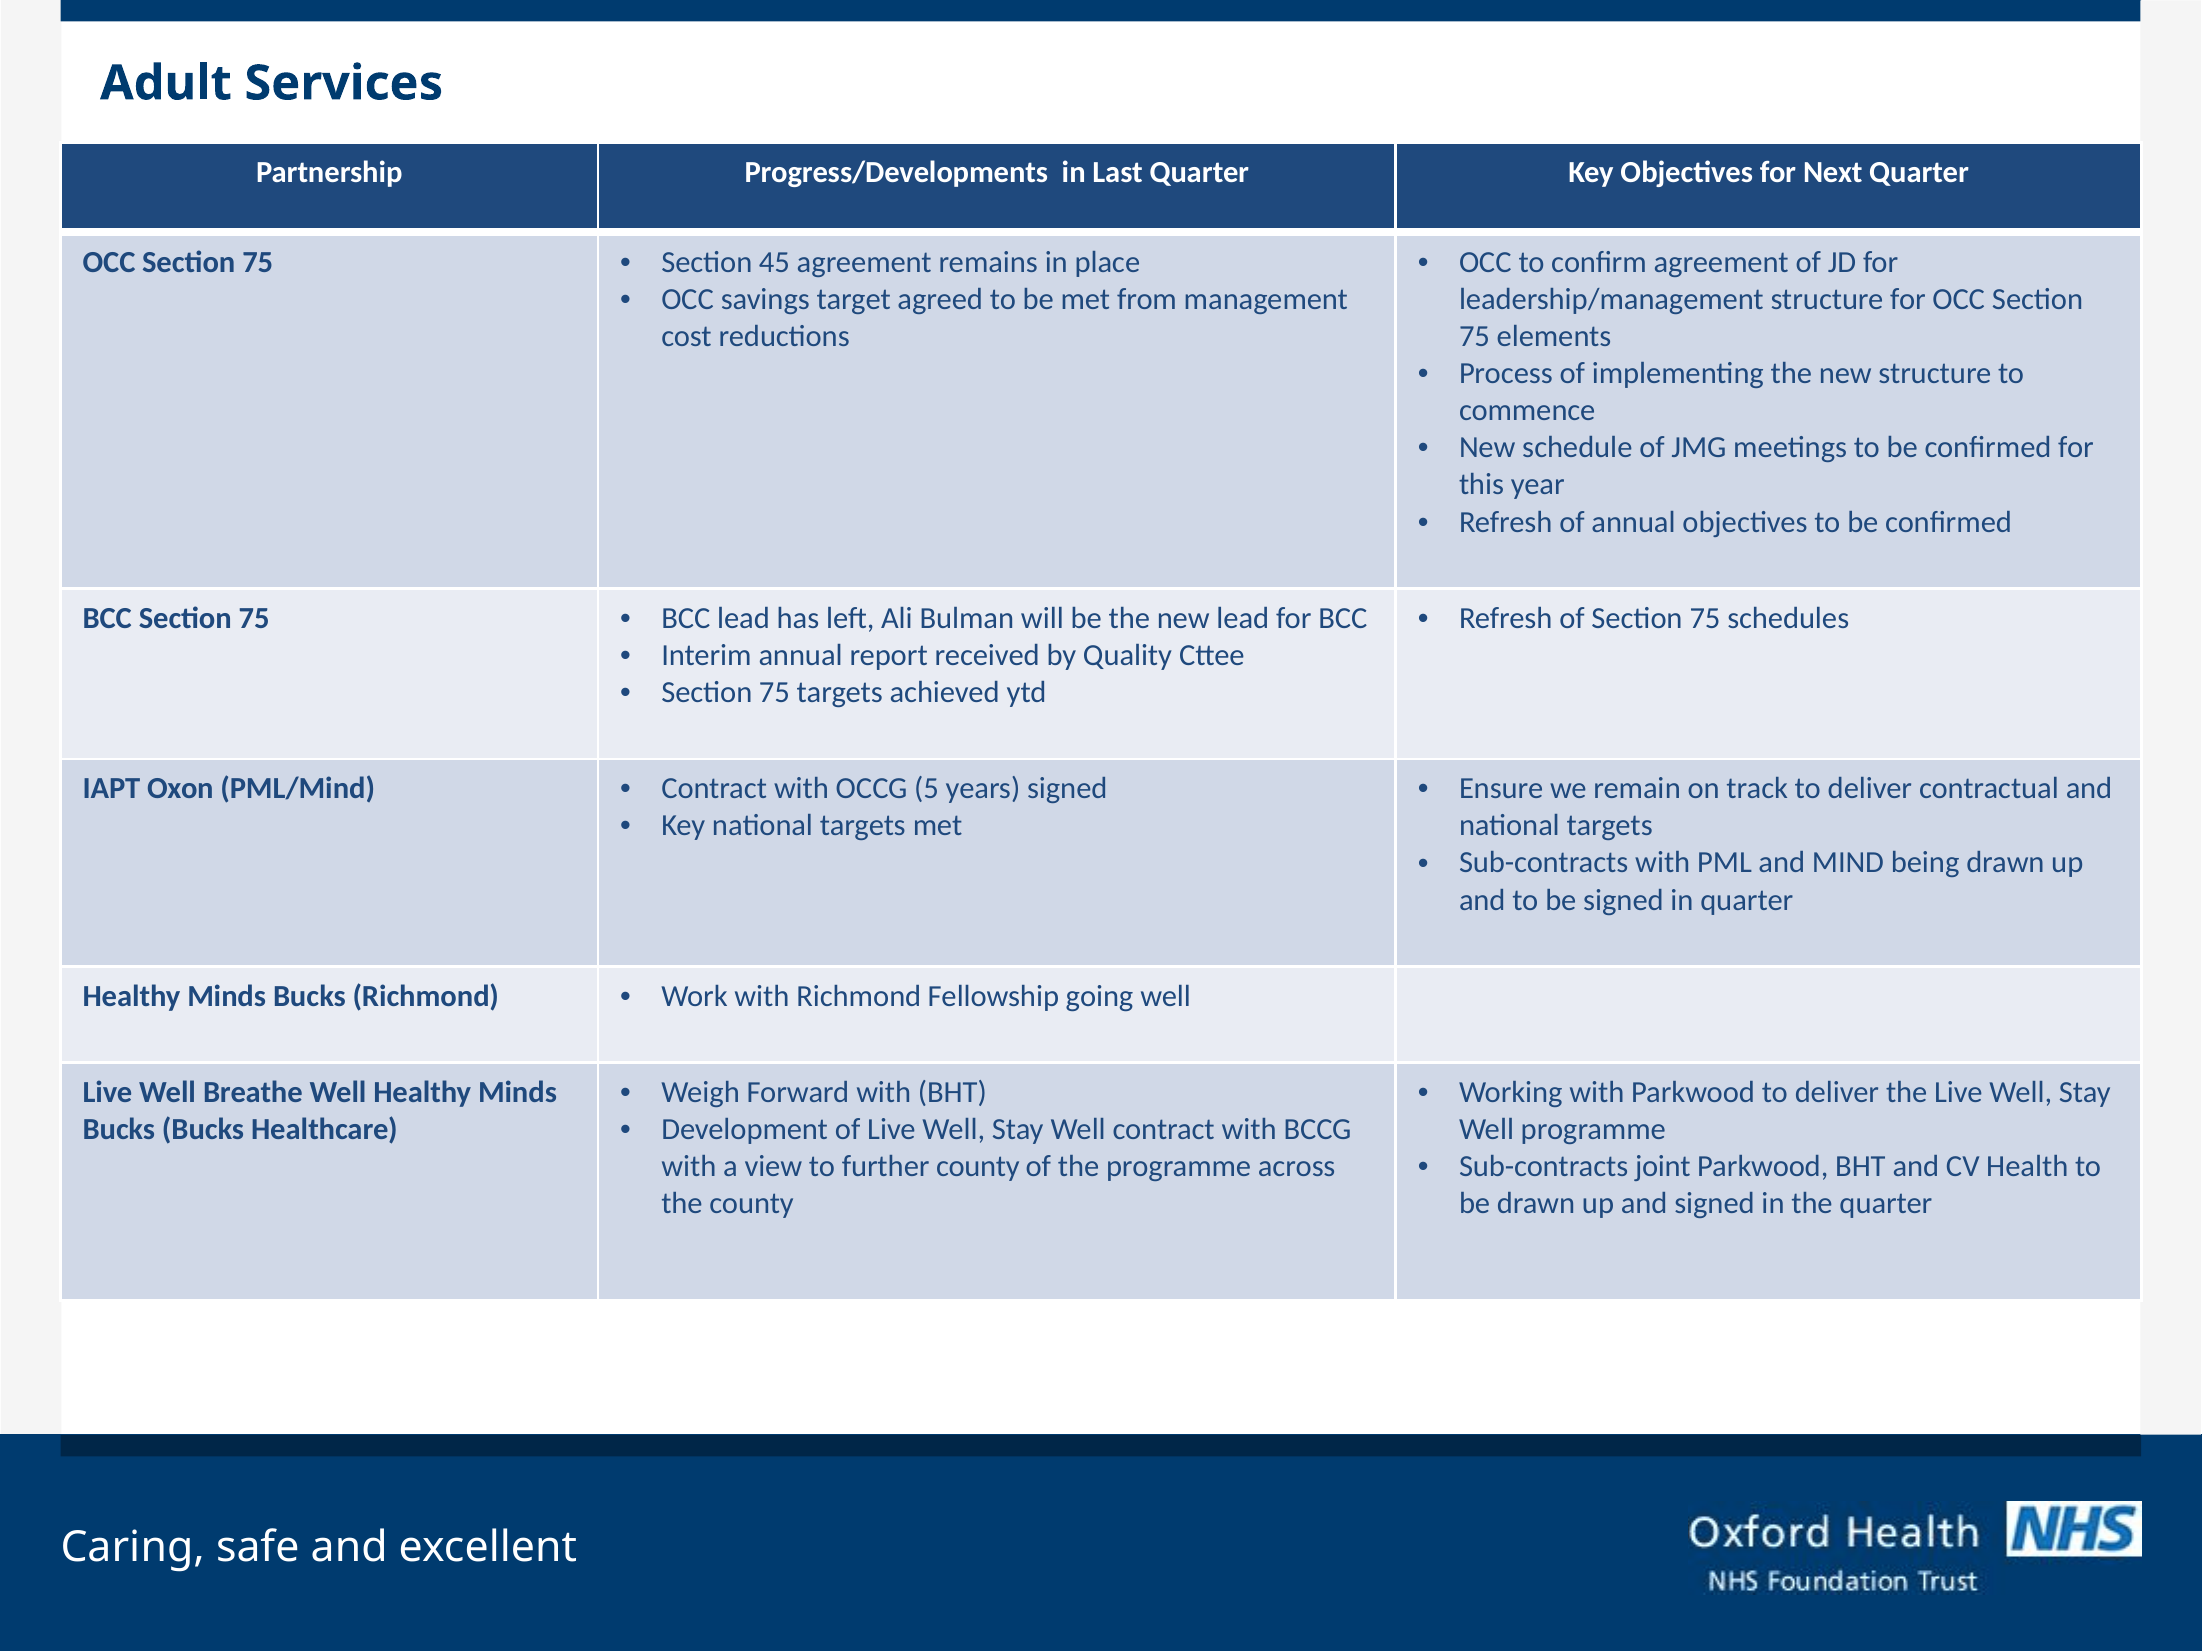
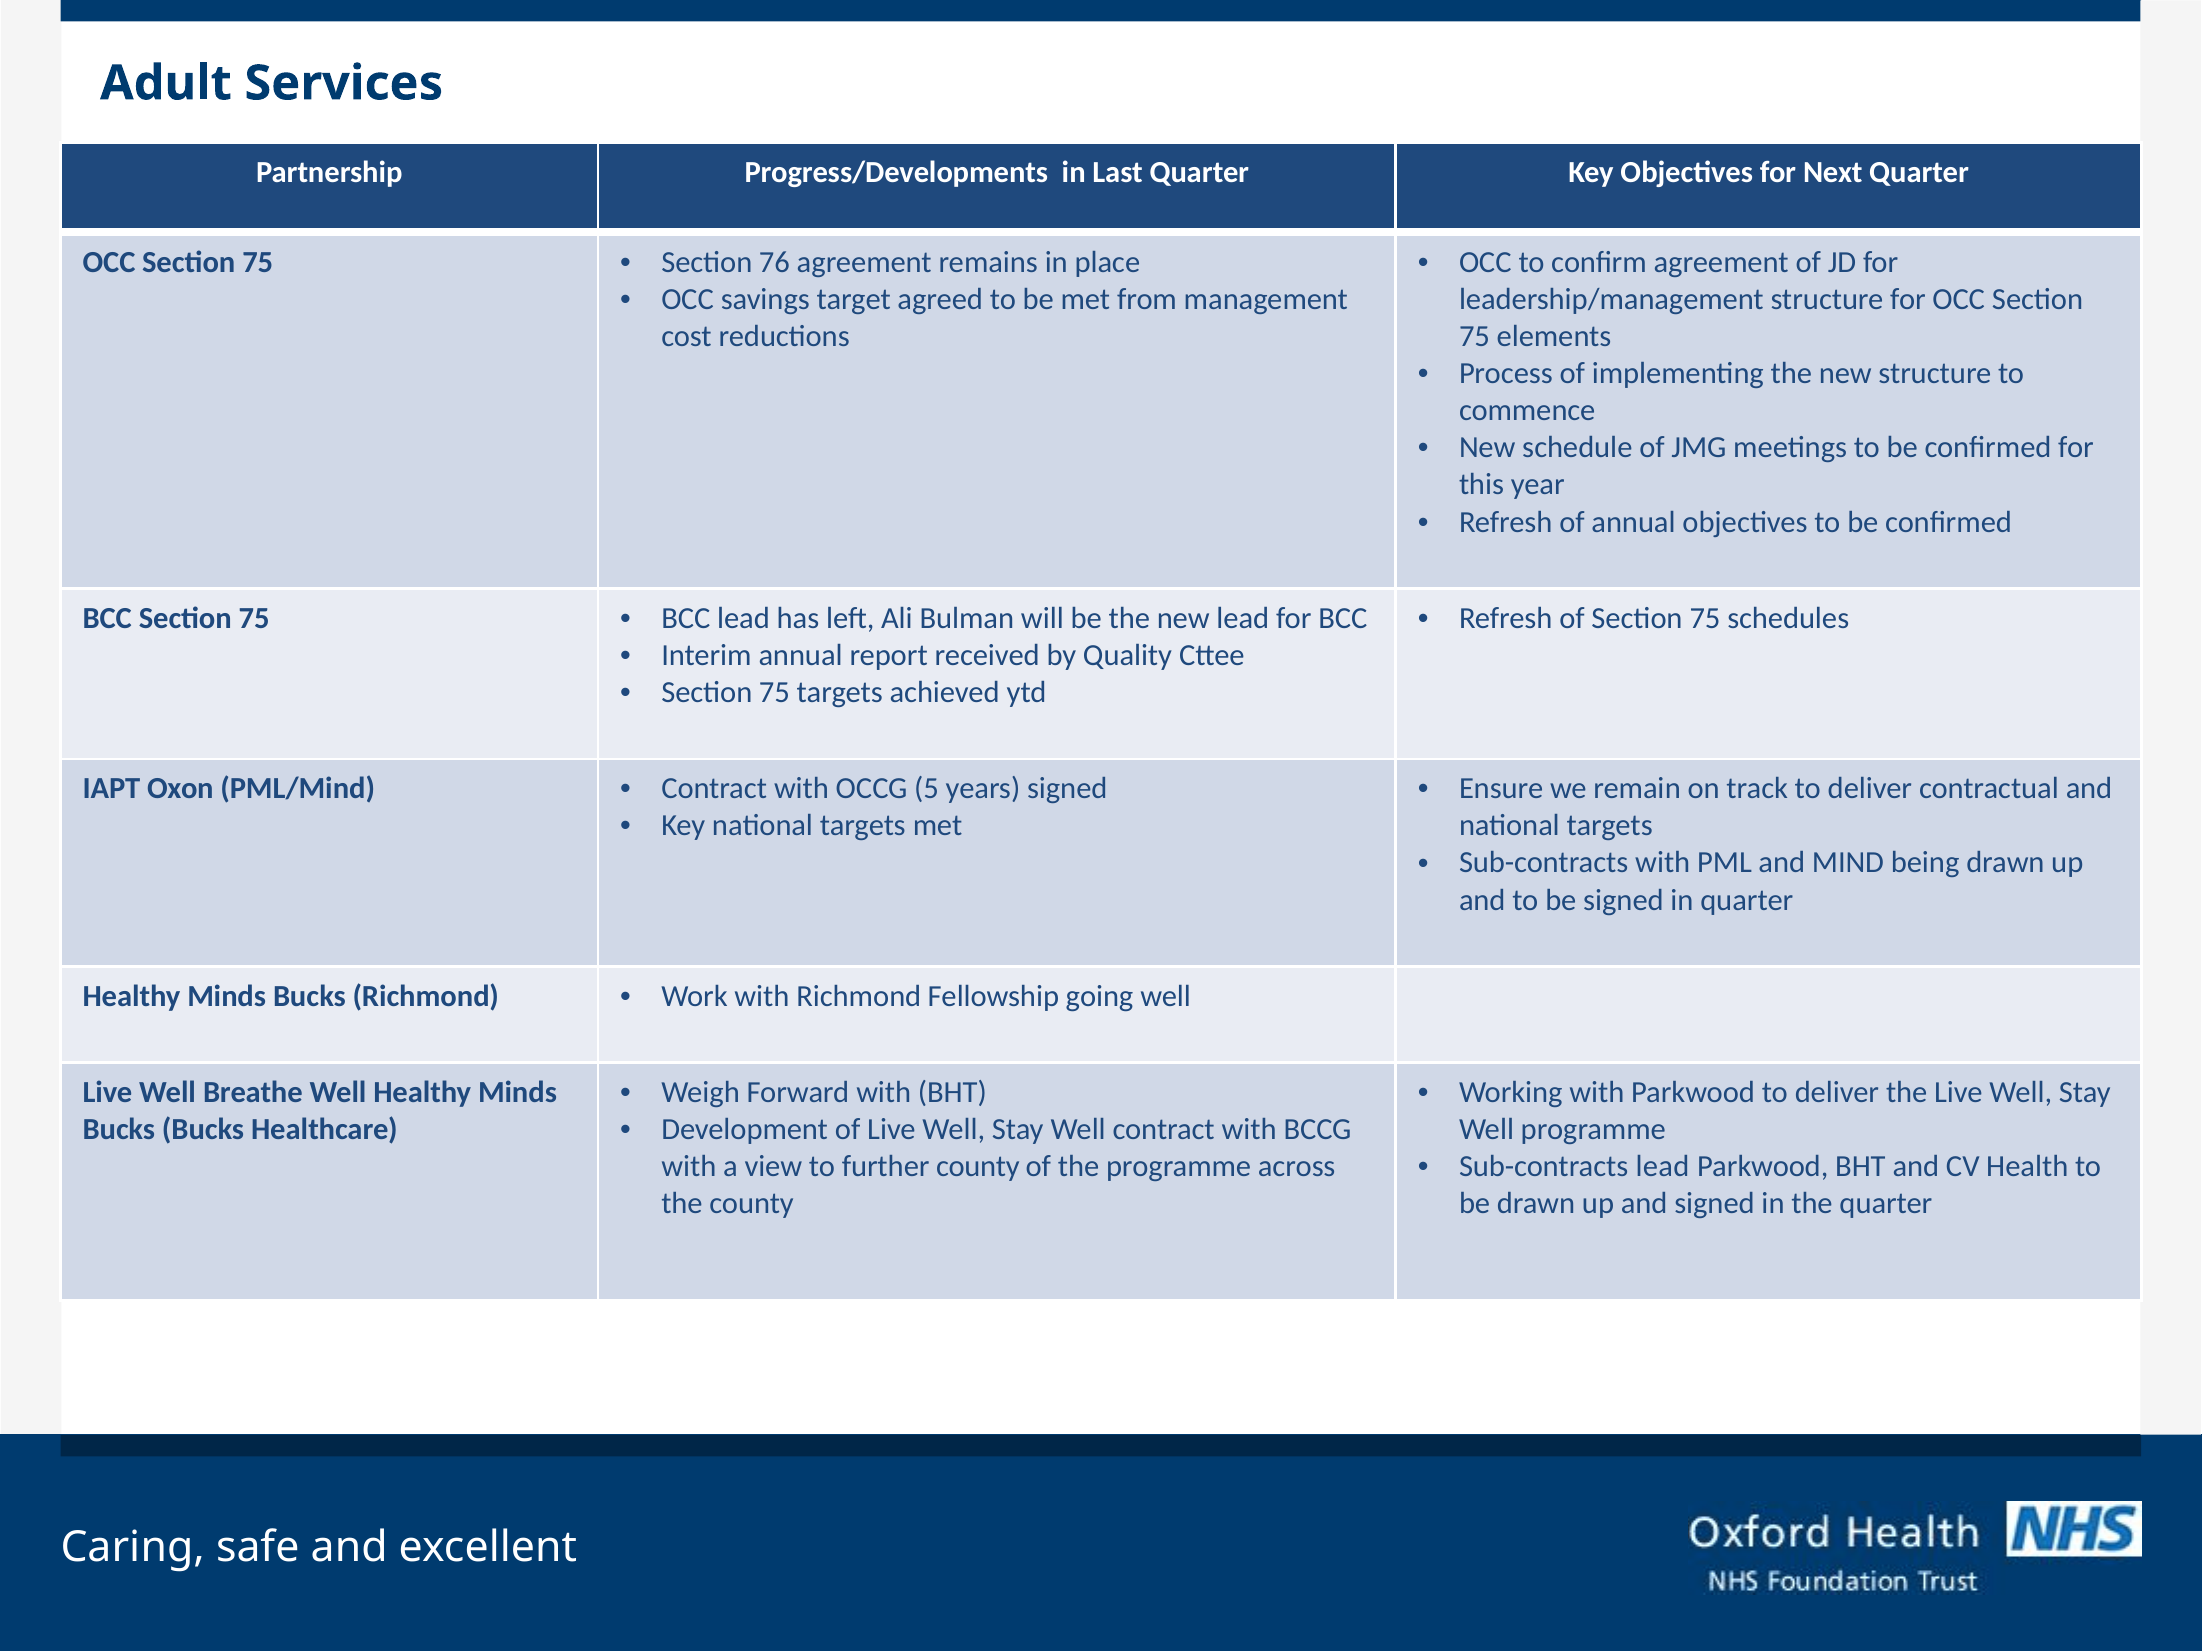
45: 45 -> 76 (774, 262)
Sub-contracts joint: joint -> lead (1663, 1167)
